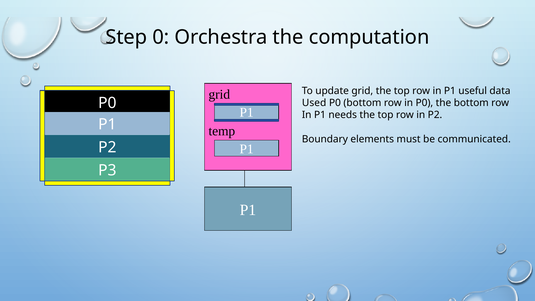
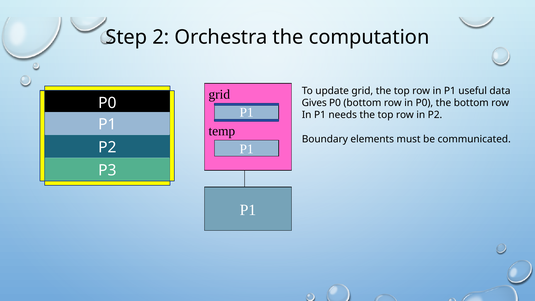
0: 0 -> 2 (161, 37)
Used: Used -> Gives (314, 103)
